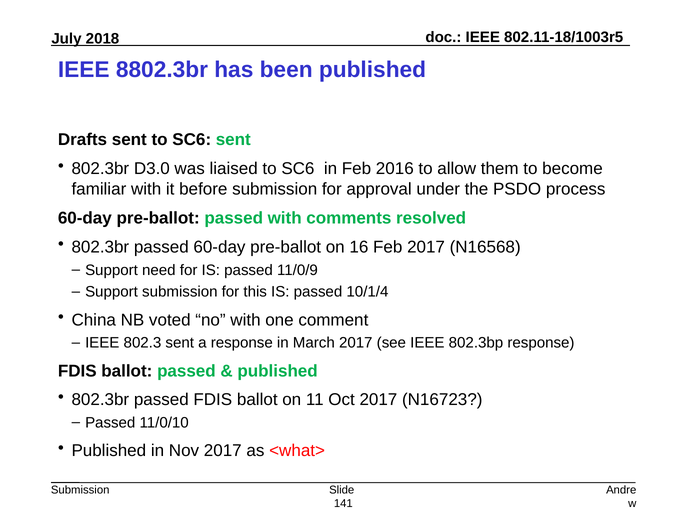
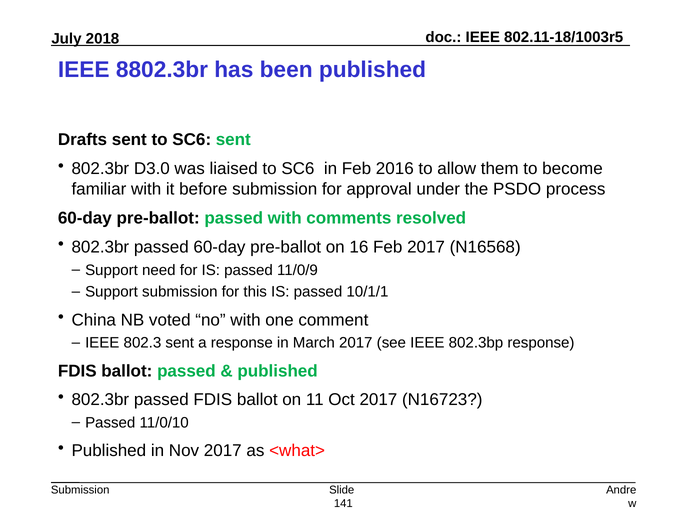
10/1/4: 10/1/4 -> 10/1/1 (367, 292)
